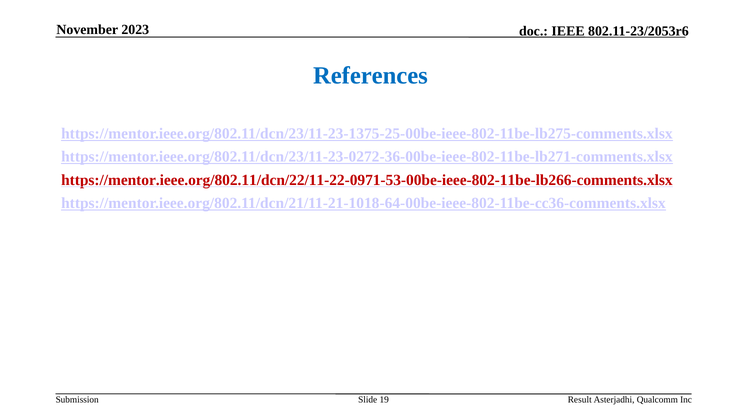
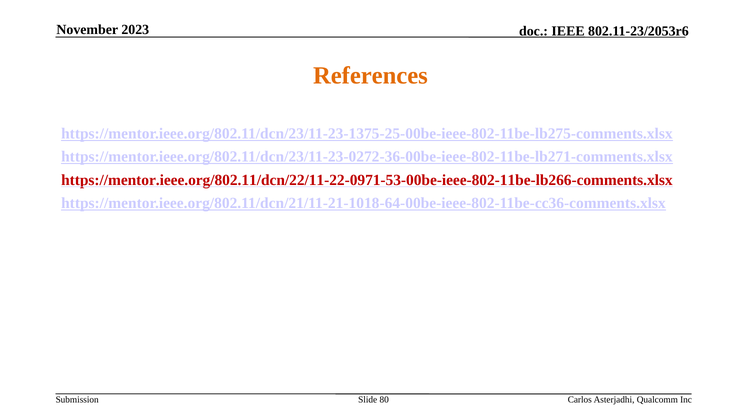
References colour: blue -> orange (370, 76)
19: 19 -> 80 (384, 400)
Result: Result -> Carlos (580, 400)
